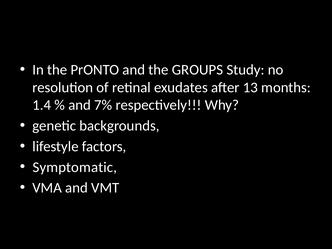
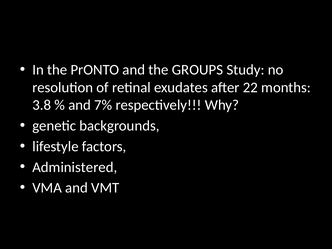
13: 13 -> 22 (250, 87)
1.4: 1.4 -> 3.8 (42, 105)
Symptomatic: Symptomatic -> Administered (75, 167)
